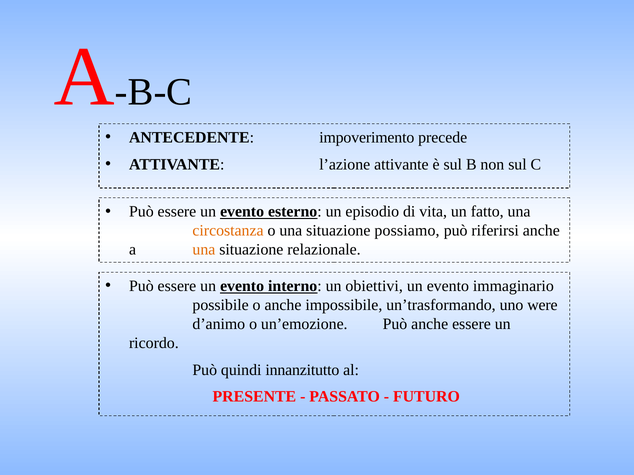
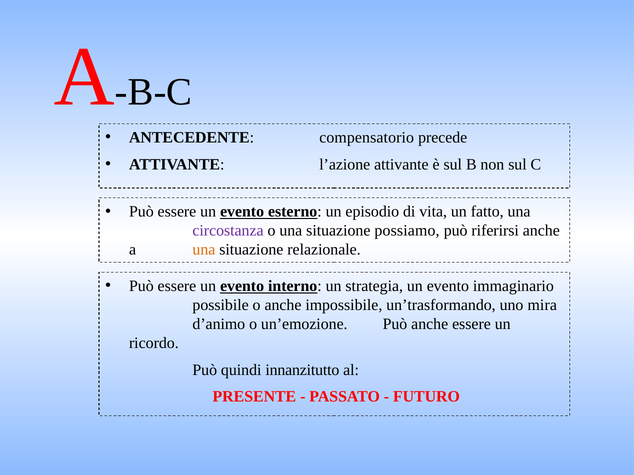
impoverimento: impoverimento -> compensatorio (367, 138)
circostanza colour: orange -> purple (228, 231)
obiettivi: obiettivi -> strategia (374, 286)
were: were -> mira (542, 305)
